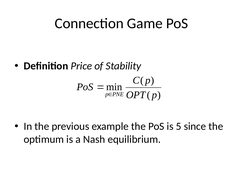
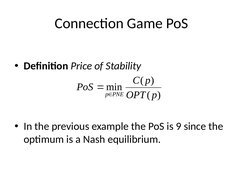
5: 5 -> 9 (179, 127)
